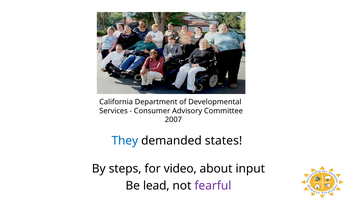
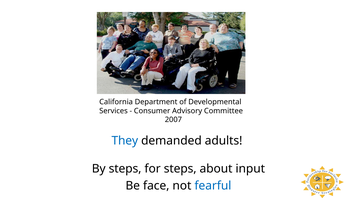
states: states -> adults (224, 141)
for video: video -> steps (180, 168)
lead: lead -> face (156, 186)
fearful colour: purple -> blue (213, 186)
